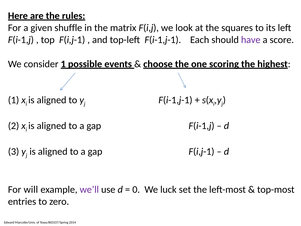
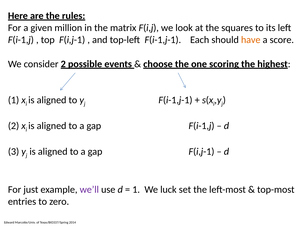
shuffle: shuffle -> million (68, 28)
have colour: purple -> orange (251, 40)
consider 1: 1 -> 2 (63, 64)
will: will -> just (31, 189)
0: 0 -> 1 (136, 189)
